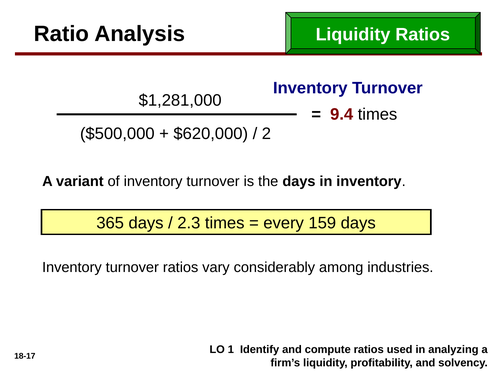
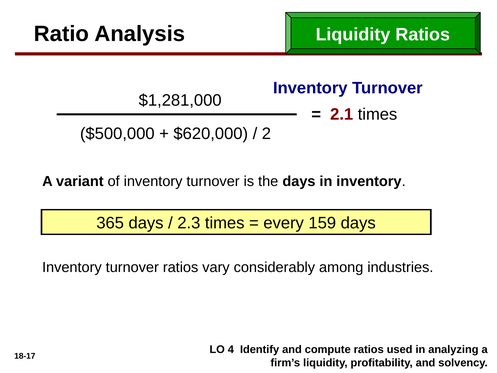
9.4: 9.4 -> 2.1 (342, 114)
1: 1 -> 4 (231, 349)
